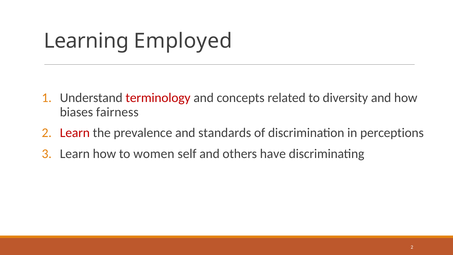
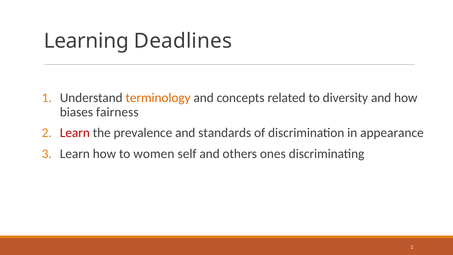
Employed: Employed -> Deadlines (183, 41)
terminology colour: red -> orange (158, 98)
perceptions: perceptions -> appearance (392, 133)
have: have -> ones (273, 154)
